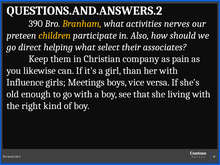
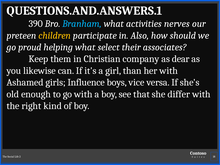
QUESTIONS.AND.ANSWERS.2: QUESTIONS.AND.ANSWERS.2 -> QUESTIONS.AND.ANSWERS.1 (84, 11)
Branham colour: yellow -> light blue (82, 24)
direct: direct -> proud (30, 47)
pain: pain -> dear (181, 59)
Influence: Influence -> Ashamed (25, 82)
Meetings: Meetings -> Influence (86, 82)
living: living -> differ (179, 94)
